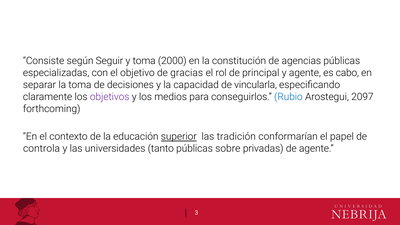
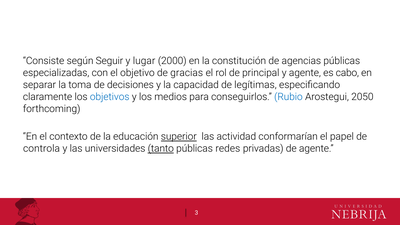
y toma: toma -> lugar (144, 61)
vincularla: vincularla -> legítimas (255, 85)
objetivos colour: purple -> blue (110, 97)
2097: 2097 -> 2050 (362, 97)
tradición: tradición -> actividad (236, 137)
tanto underline: none -> present (161, 149)
sobre: sobre -> redes (228, 149)
